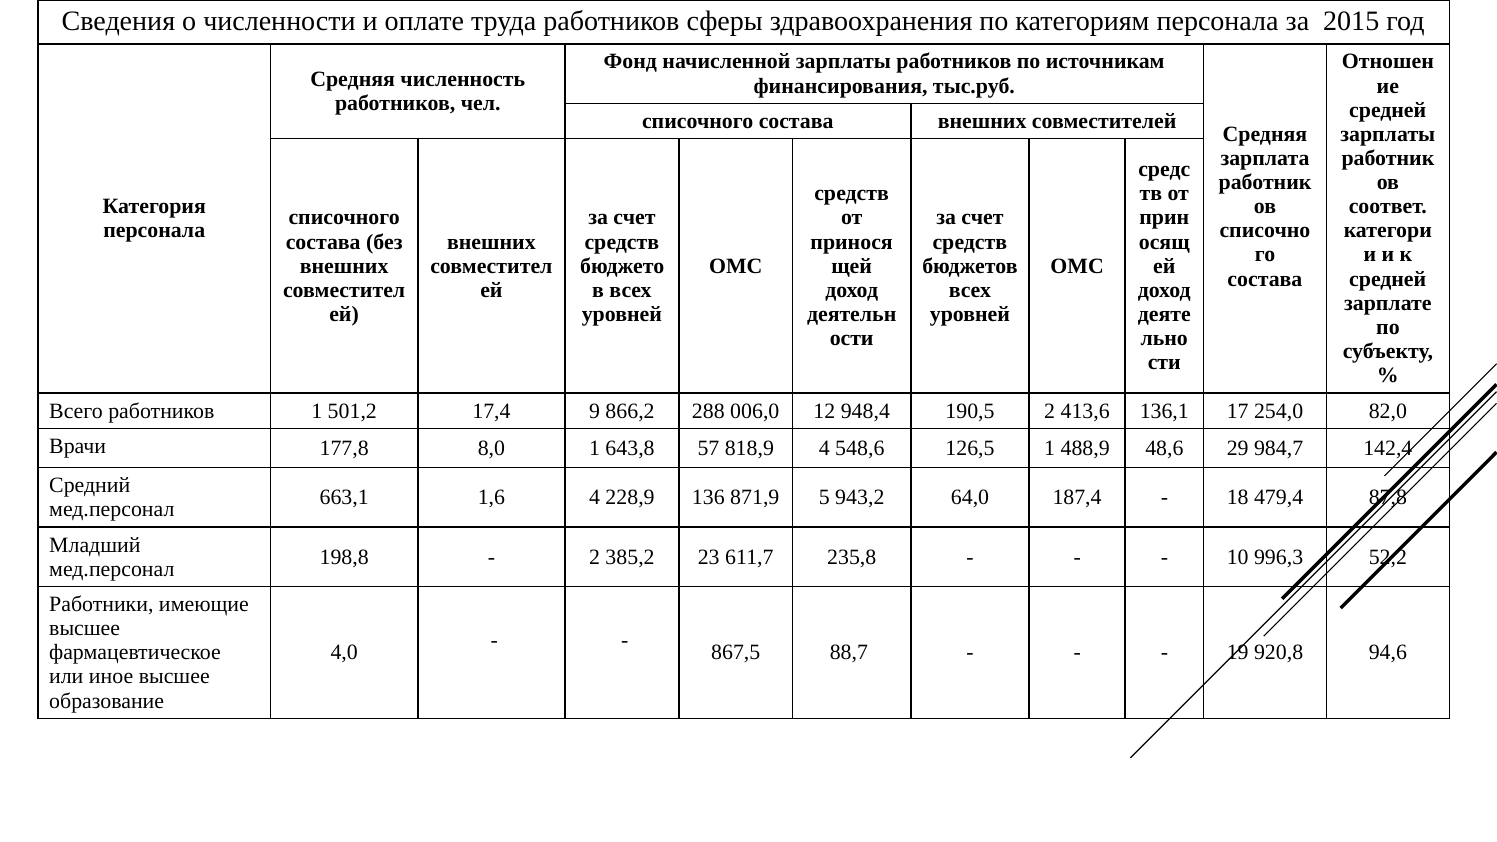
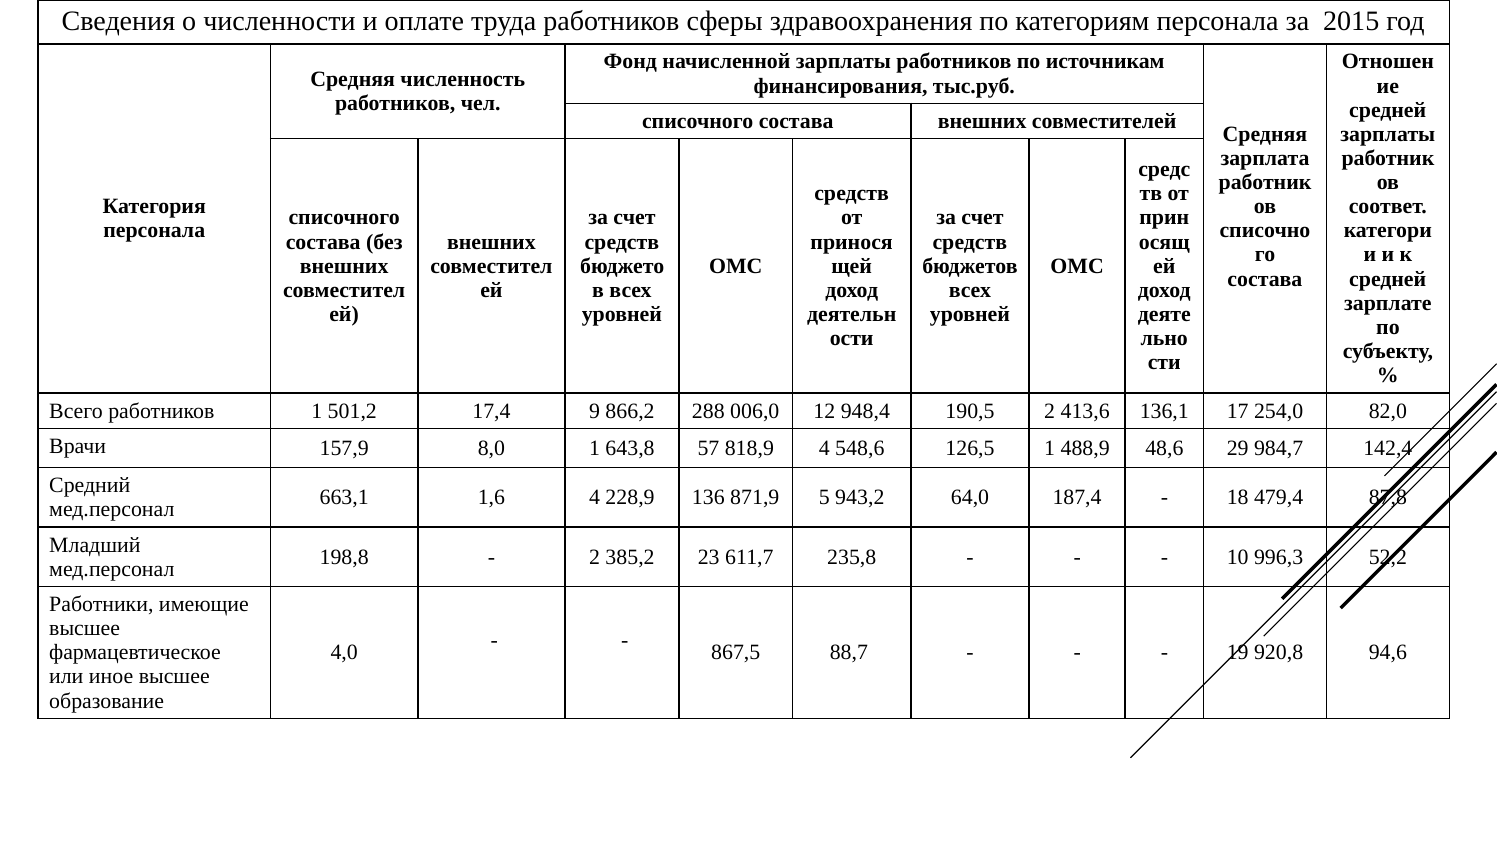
177,8: 177,8 -> 157,9 (344, 448)
